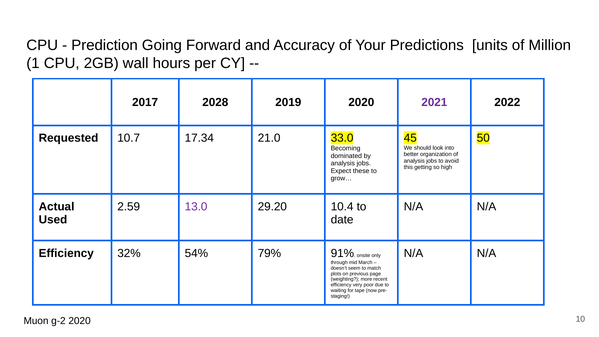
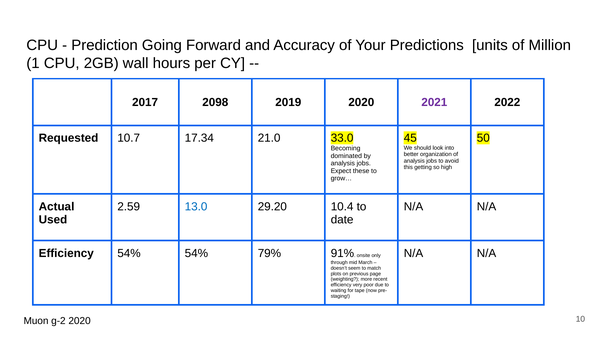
2028: 2028 -> 2098 (215, 102)
13.0 colour: purple -> blue (196, 207)
Efficiency 32%: 32% -> 54% (129, 253)
